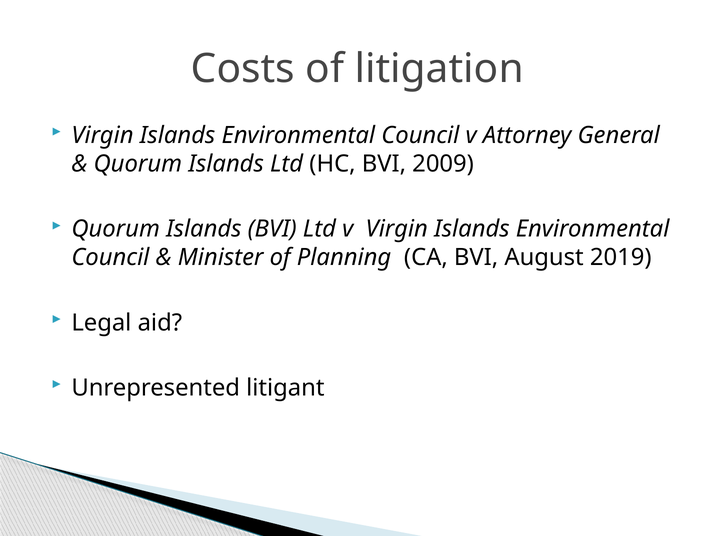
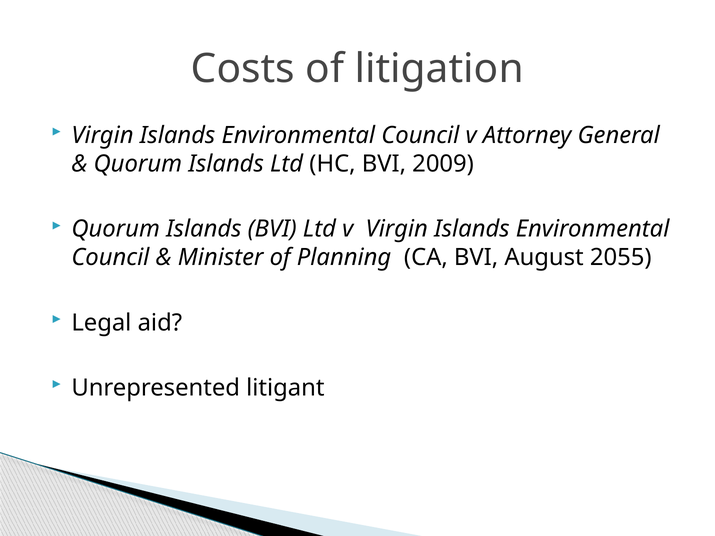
2019: 2019 -> 2055 (621, 258)
